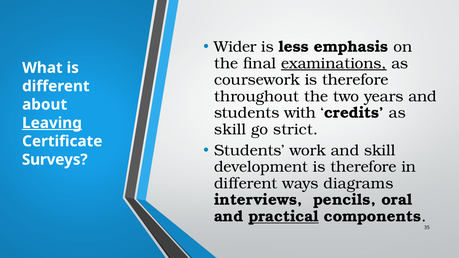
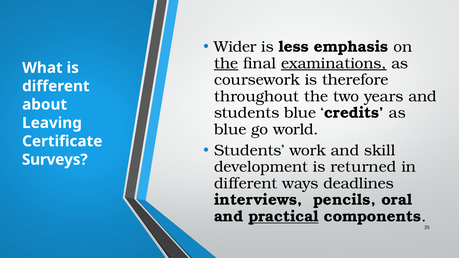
the underline: none -> present (226, 63)
students with: with -> blue (300, 113)
Leaving underline: present -> none (52, 123)
skill: skill -> blue (230, 129)
strict: strict -> world (296, 129)
development is therefore: therefore -> returned (363, 167)
diagrams: diagrams -> deadlines (359, 184)
